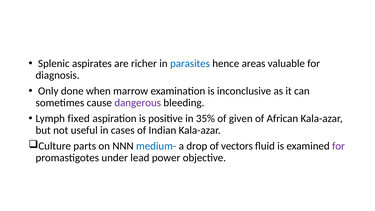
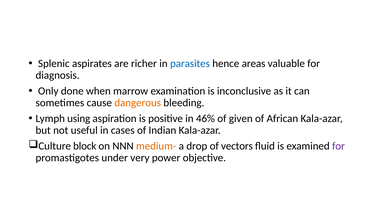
dangerous colour: purple -> orange (138, 103)
fixed: fixed -> using (79, 118)
35%: 35% -> 46% (205, 118)
parts: parts -> block (85, 146)
medium- colour: blue -> orange (156, 146)
lead: lead -> very (140, 158)
